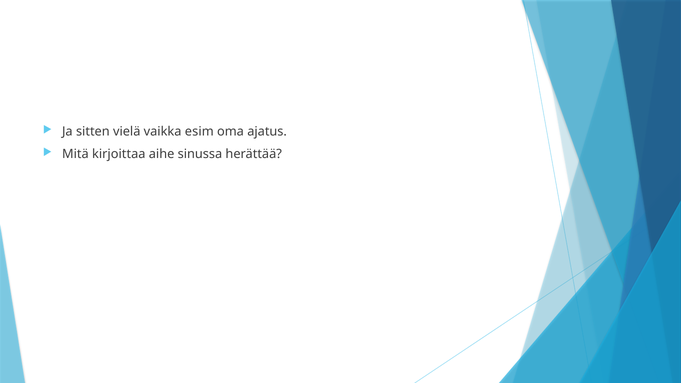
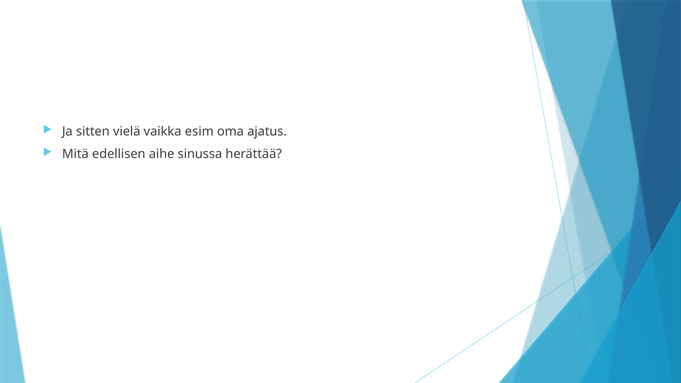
kirjoittaa: kirjoittaa -> edellisen (119, 154)
